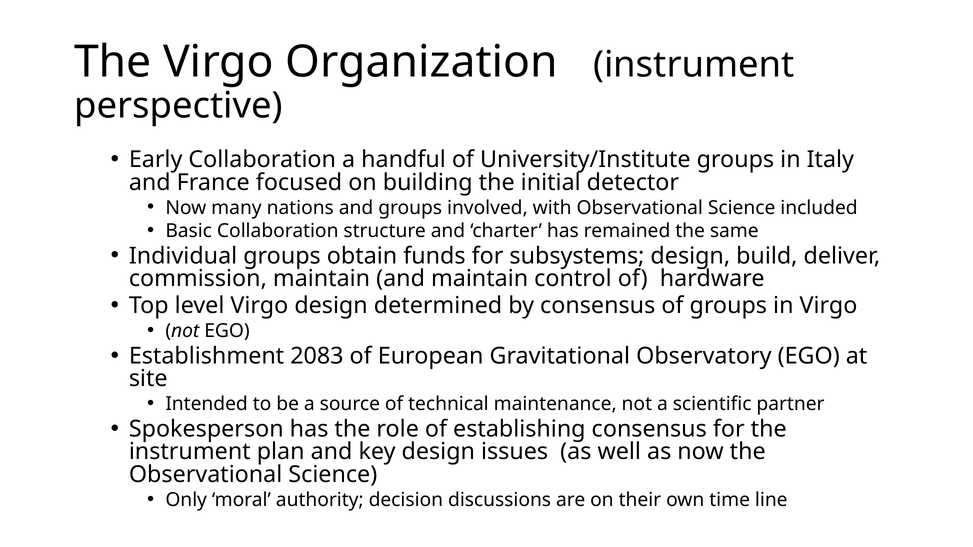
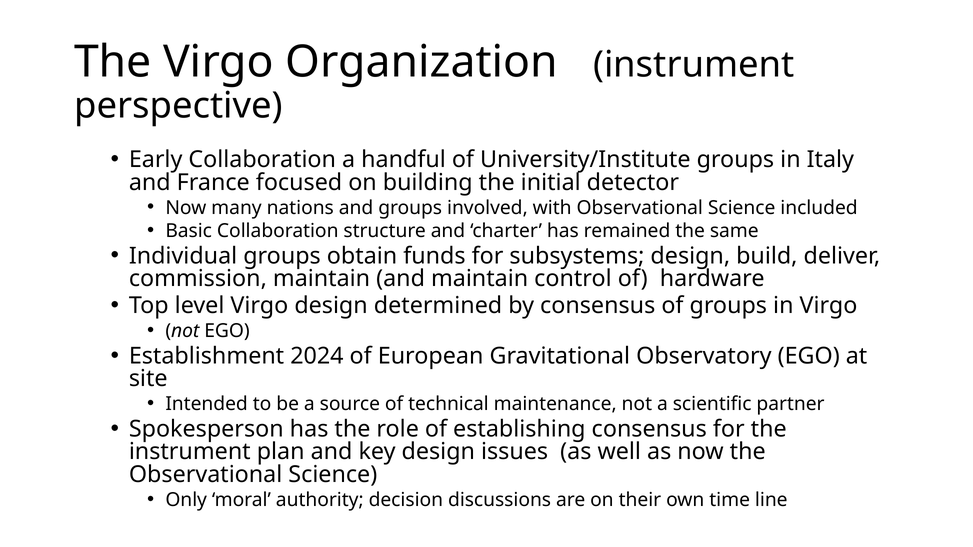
2083: 2083 -> 2024 (317, 356)
